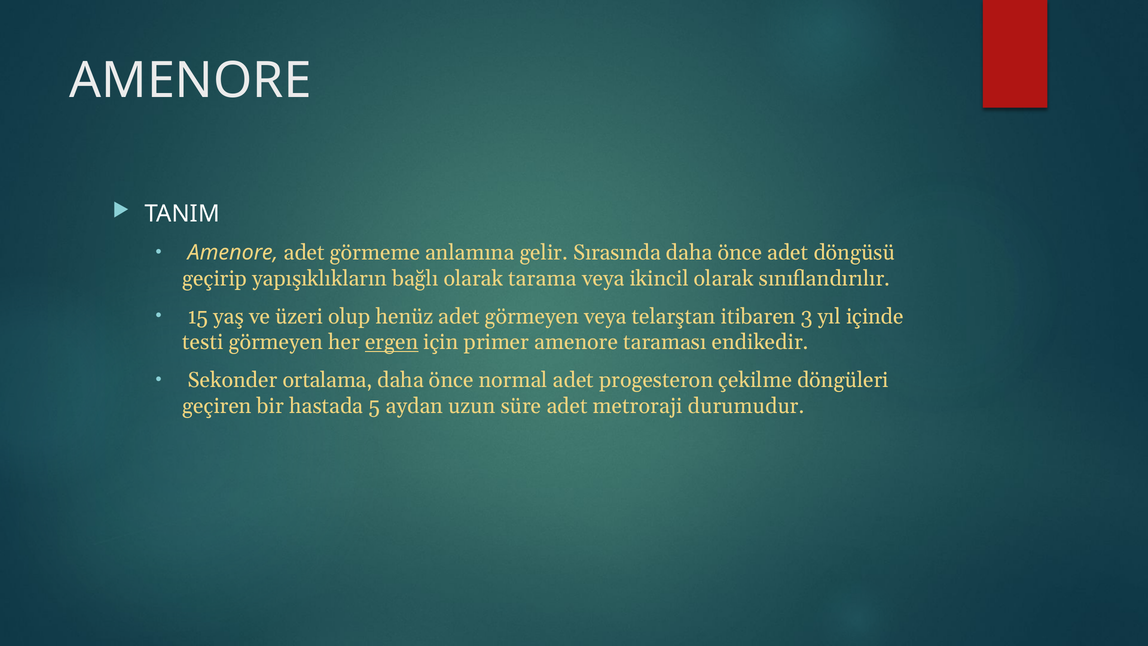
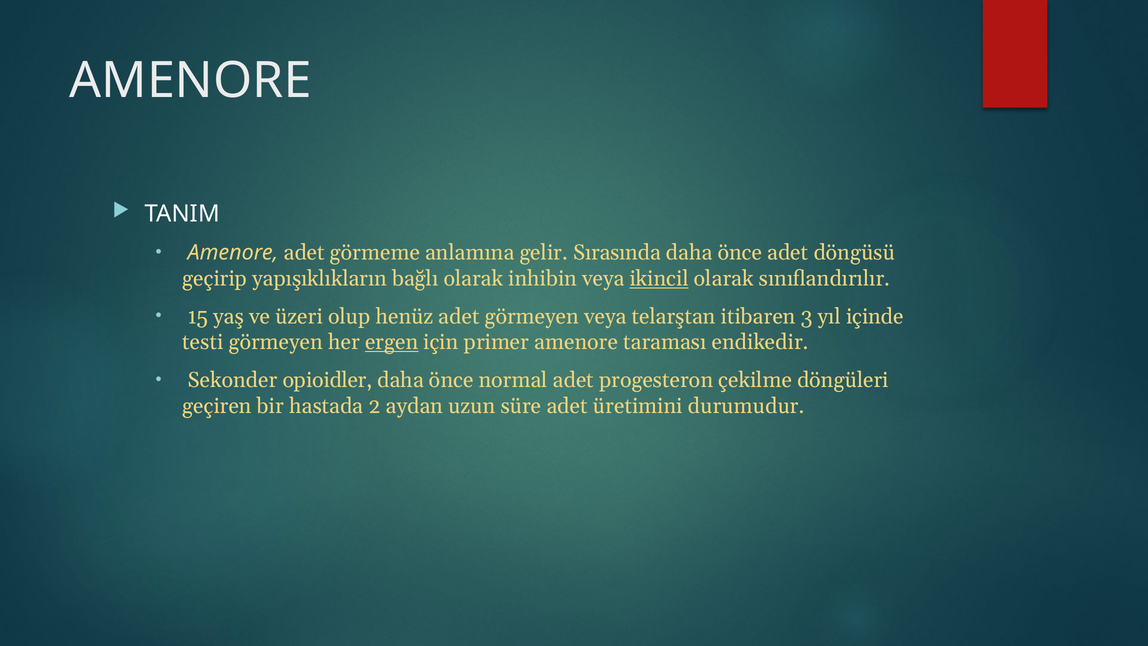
tarama: tarama -> inhibin (543, 279)
ikincil underline: none -> present (659, 279)
ortalama: ortalama -> opioidler (327, 380)
5: 5 -> 2 (375, 406)
metroraji: metroraji -> üretimini (638, 406)
